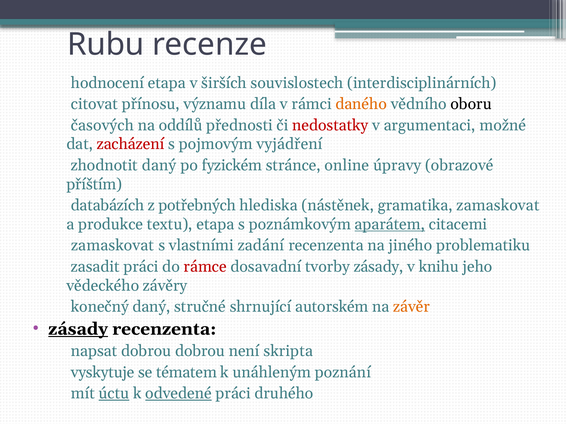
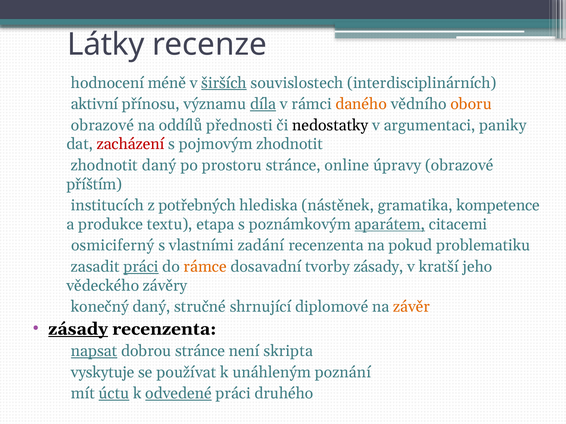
Rubu: Rubu -> Látky (106, 45)
hodnocení etapa: etapa -> méně (167, 83)
širších underline: none -> present (224, 83)
citovat: citovat -> aktivní (94, 104)
díla underline: none -> present (263, 104)
oboru colour: black -> orange (471, 104)
časových: časových -> obrazové (102, 125)
nedostatky colour: red -> black (330, 125)
možné: možné -> paniky (503, 125)
pojmovým vyjádření: vyjádření -> zhodnotit (290, 144)
fyzickém: fyzickém -> prostoru (232, 166)
databázích: databázích -> institucích (107, 206)
gramatika zamaskovat: zamaskovat -> kompetence (498, 206)
zamaskovat: zamaskovat -> osmiciferný (113, 246)
jiného: jiného -> pokud (410, 246)
práci underline: none -> present (141, 267)
rámce colour: red -> orange (205, 267)
knihu: knihu -> kratší (439, 267)
autorském: autorském -> diplomové (332, 307)
napsat underline: none -> present (94, 351)
dobrou dobrou: dobrou -> stránce (200, 351)
tématem: tématem -> používat (186, 373)
